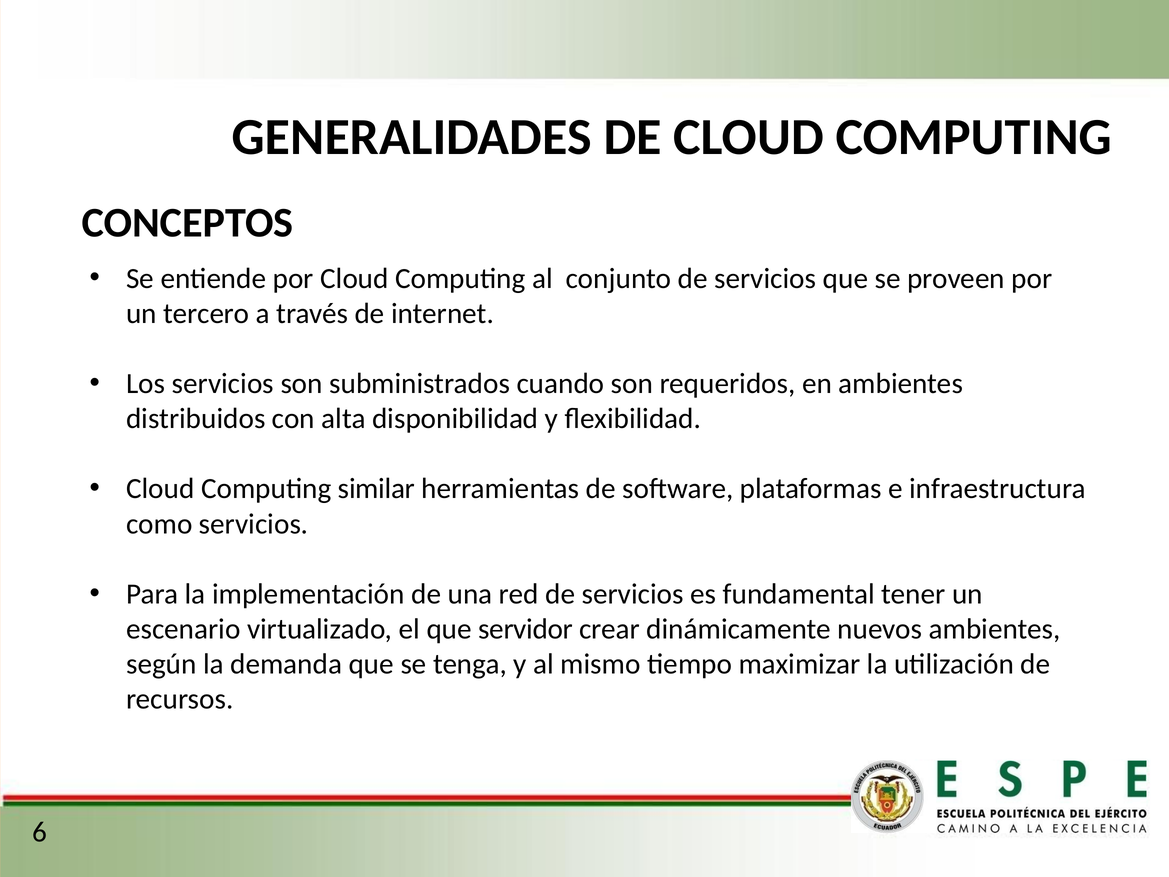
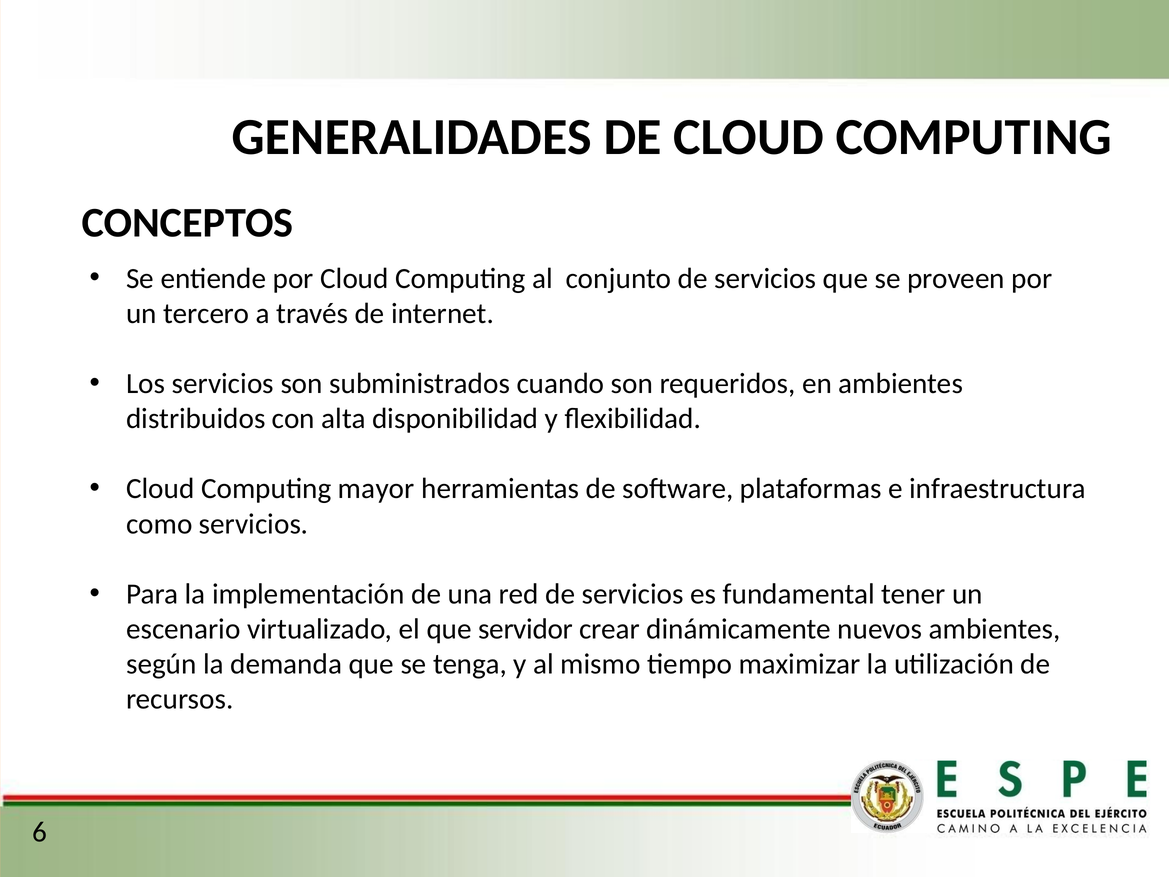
similar: similar -> mayor (376, 489)
